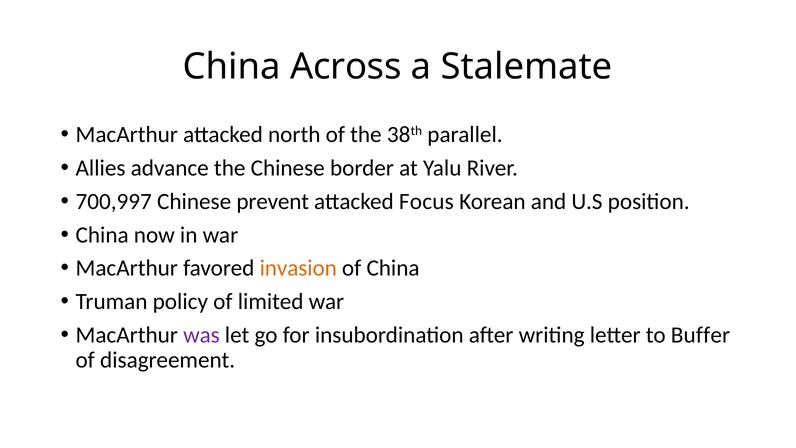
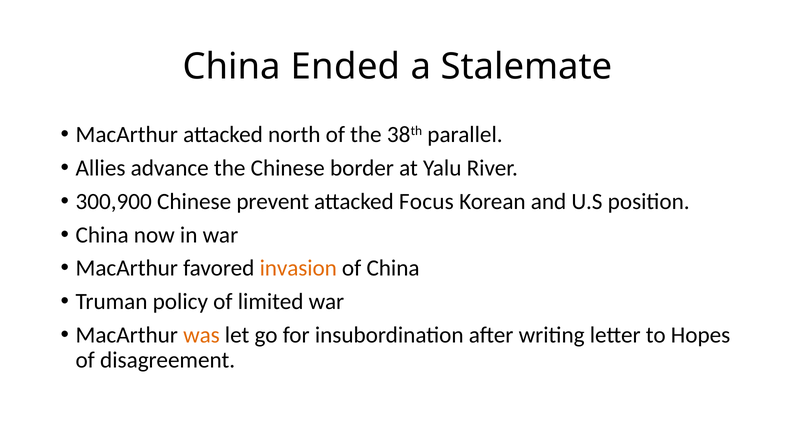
Across: Across -> Ended (346, 67)
700,997: 700,997 -> 300,900 (114, 201)
was colour: purple -> orange (201, 335)
Buffer: Buffer -> Hopes (701, 335)
